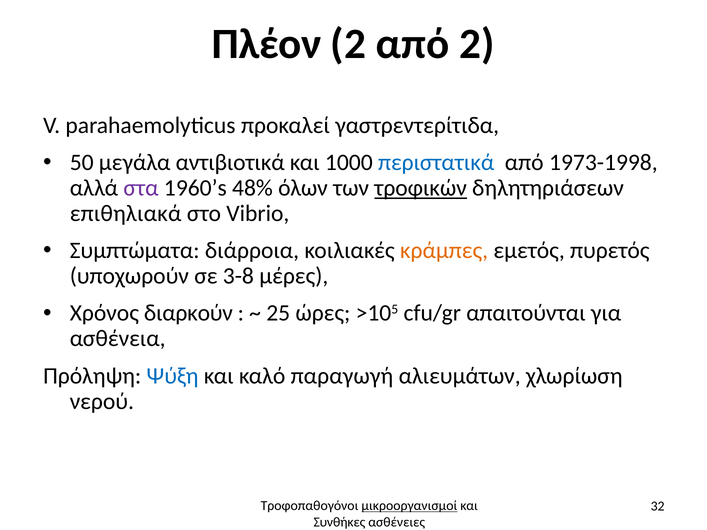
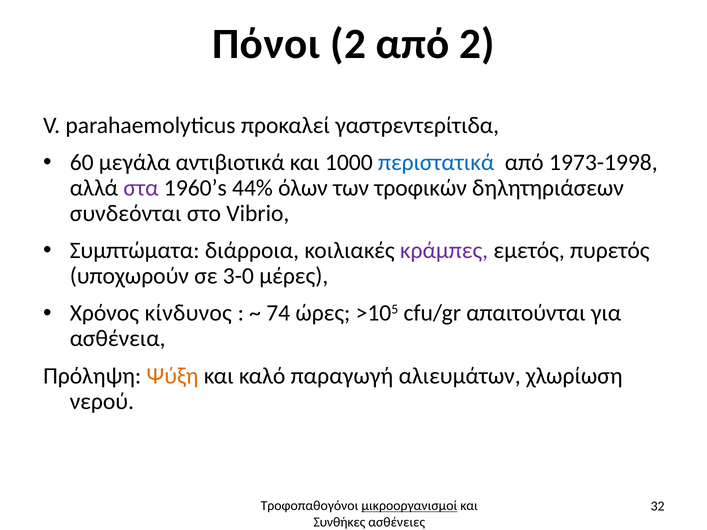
Πλέον: Πλέον -> Πόνοι (266, 44)
50: 50 -> 60 (82, 163)
48%: 48% -> 44% (252, 188)
τροφικών underline: present -> none (421, 188)
επιθηλιακά: επιθηλιακά -> συνδεόνται (126, 213)
κράμπες colour: orange -> purple (444, 251)
3-8: 3-8 -> 3-0 (238, 276)
διαρκούν: διαρκούν -> κίνδυνος (188, 313)
25: 25 -> 74 (278, 313)
Ψύξη colour: blue -> orange (173, 376)
